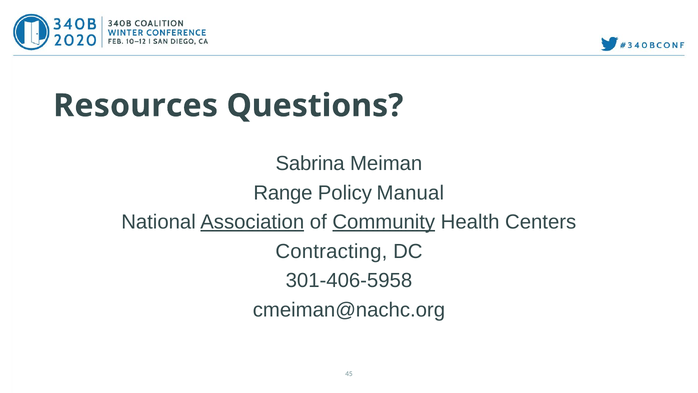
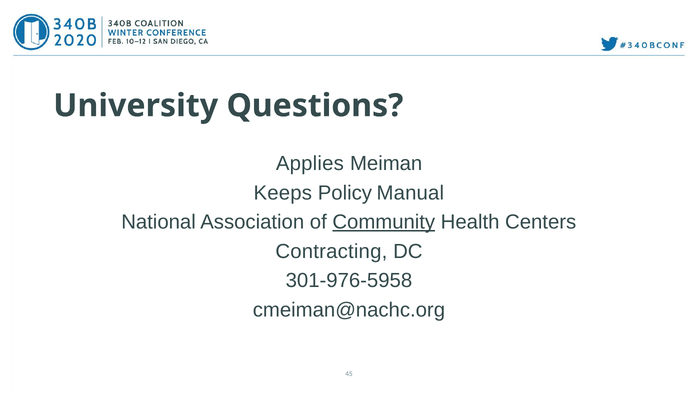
Resources: Resources -> University (136, 106)
Sabrina: Sabrina -> Applies (310, 163)
Range: Range -> Keeps (283, 193)
Association underline: present -> none (252, 222)
301-406-5958: 301-406-5958 -> 301-976-5958 (349, 280)
